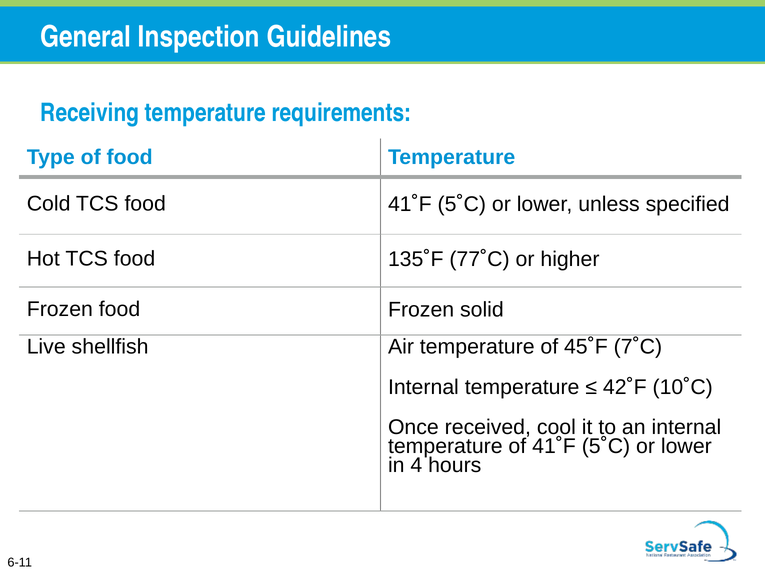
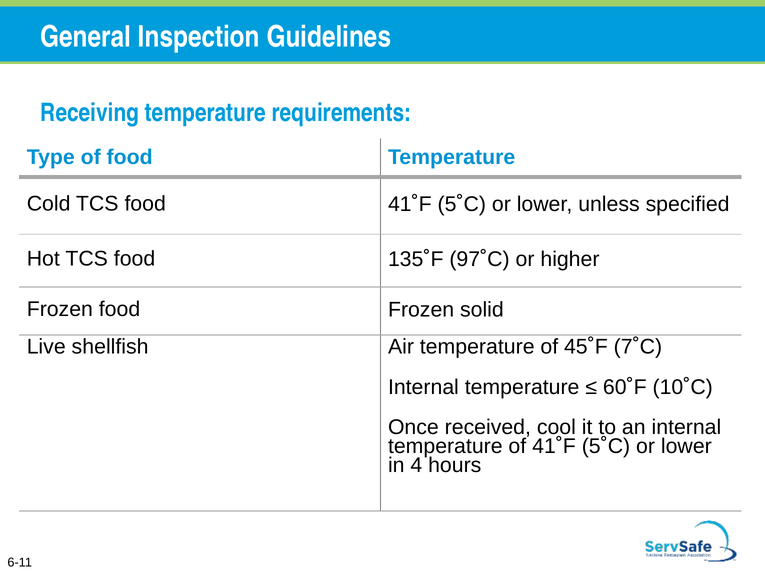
77˚C: 77˚C -> 97˚C (480, 260)
42˚F: 42˚F -> 60˚F (625, 388)
